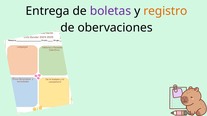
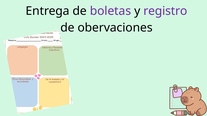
registro colour: orange -> purple (165, 11)
